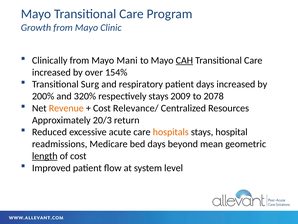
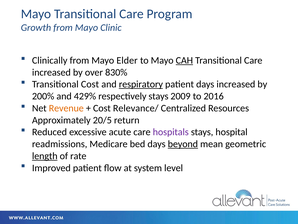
Mani: Mani -> Elder (127, 60)
154%: 154% -> 830% (116, 72)
Transitional Surg: Surg -> Cost (90, 84)
respiratory underline: none -> present (141, 84)
320%: 320% -> 429% (85, 96)
2078: 2078 -> 2016 (214, 96)
20/3: 20/3 -> 20/5 (102, 120)
hospitals colour: orange -> purple (171, 132)
beyond underline: none -> present (183, 144)
of cost: cost -> rate (78, 156)
